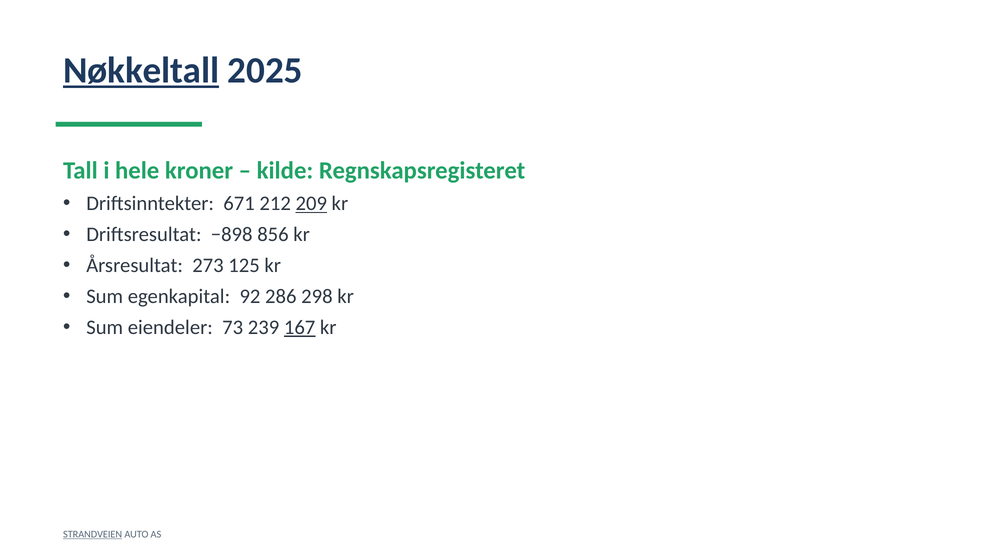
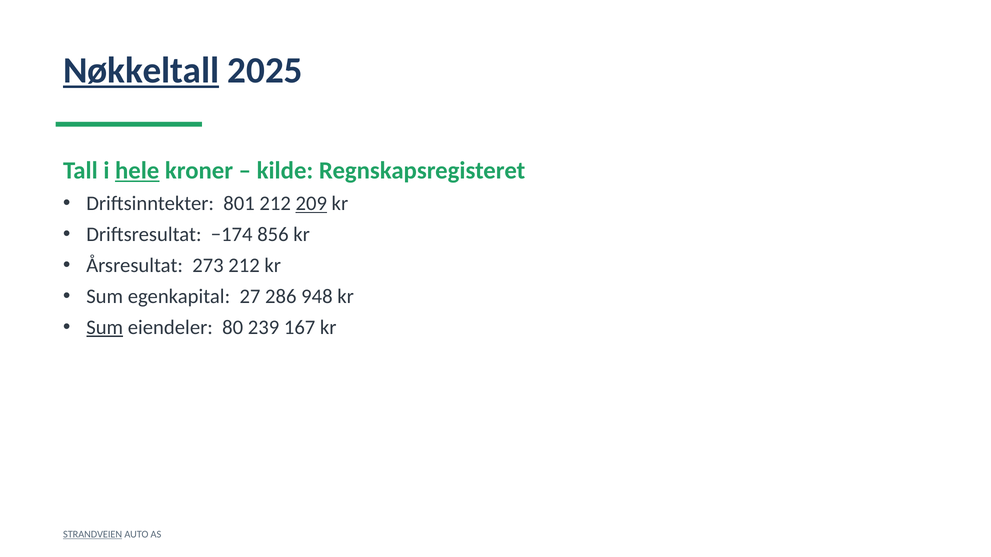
hele underline: none -> present (137, 171)
671: 671 -> 801 (239, 204)
−898: −898 -> −174 (232, 235)
273 125: 125 -> 212 (244, 266)
92: 92 -> 27 (250, 297)
298: 298 -> 948 (317, 297)
Sum underline: none -> present (105, 328)
73: 73 -> 80 (233, 328)
167 underline: present -> none (300, 328)
